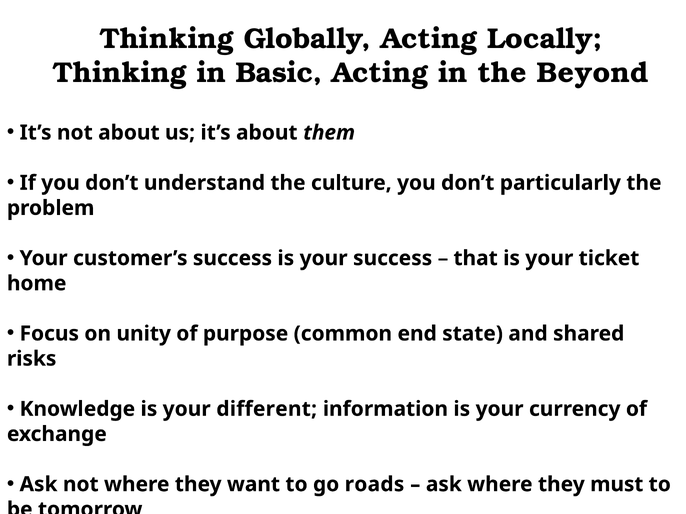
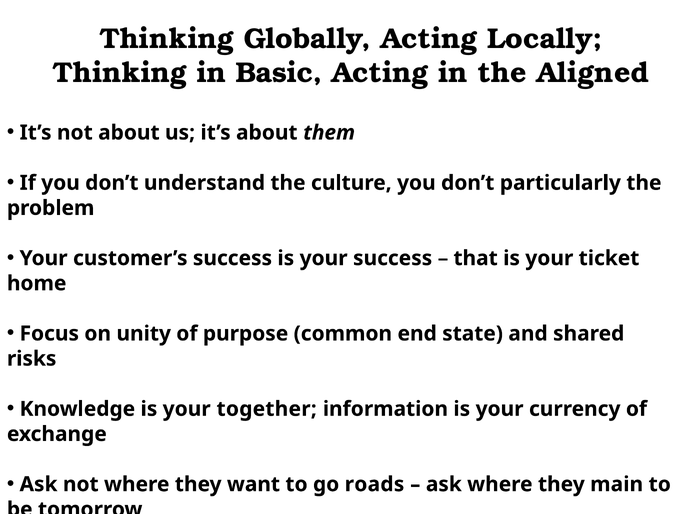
Beyond: Beyond -> Aligned (593, 73)
different: different -> together (267, 409)
must: must -> main (617, 485)
